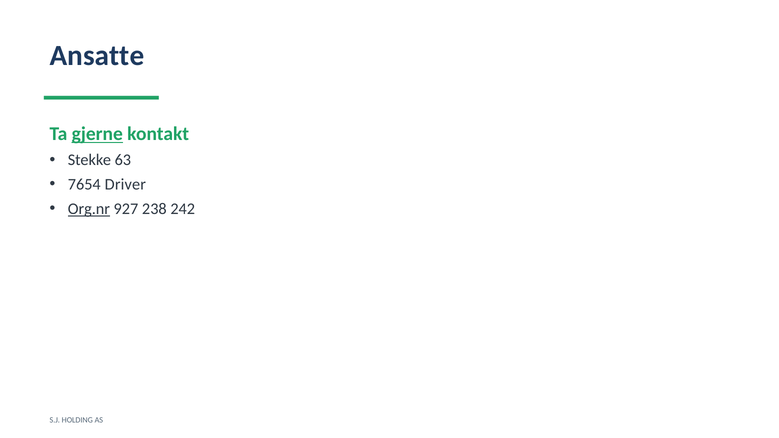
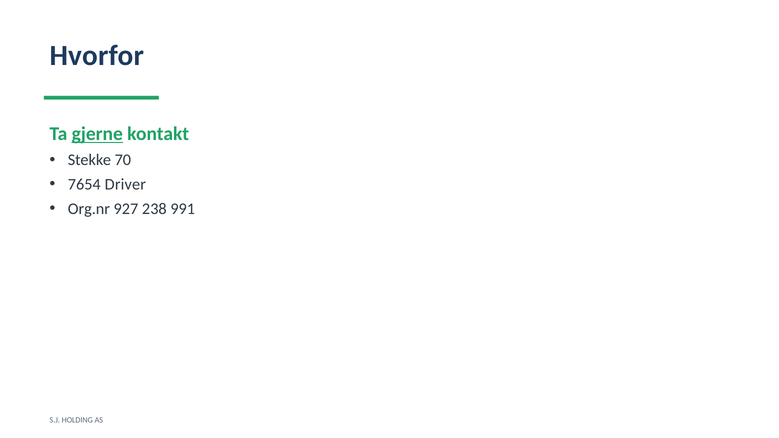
Ansatte: Ansatte -> Hvorfor (97, 56)
63: 63 -> 70 (123, 160)
Org.nr underline: present -> none (89, 209)
242: 242 -> 991 (183, 209)
